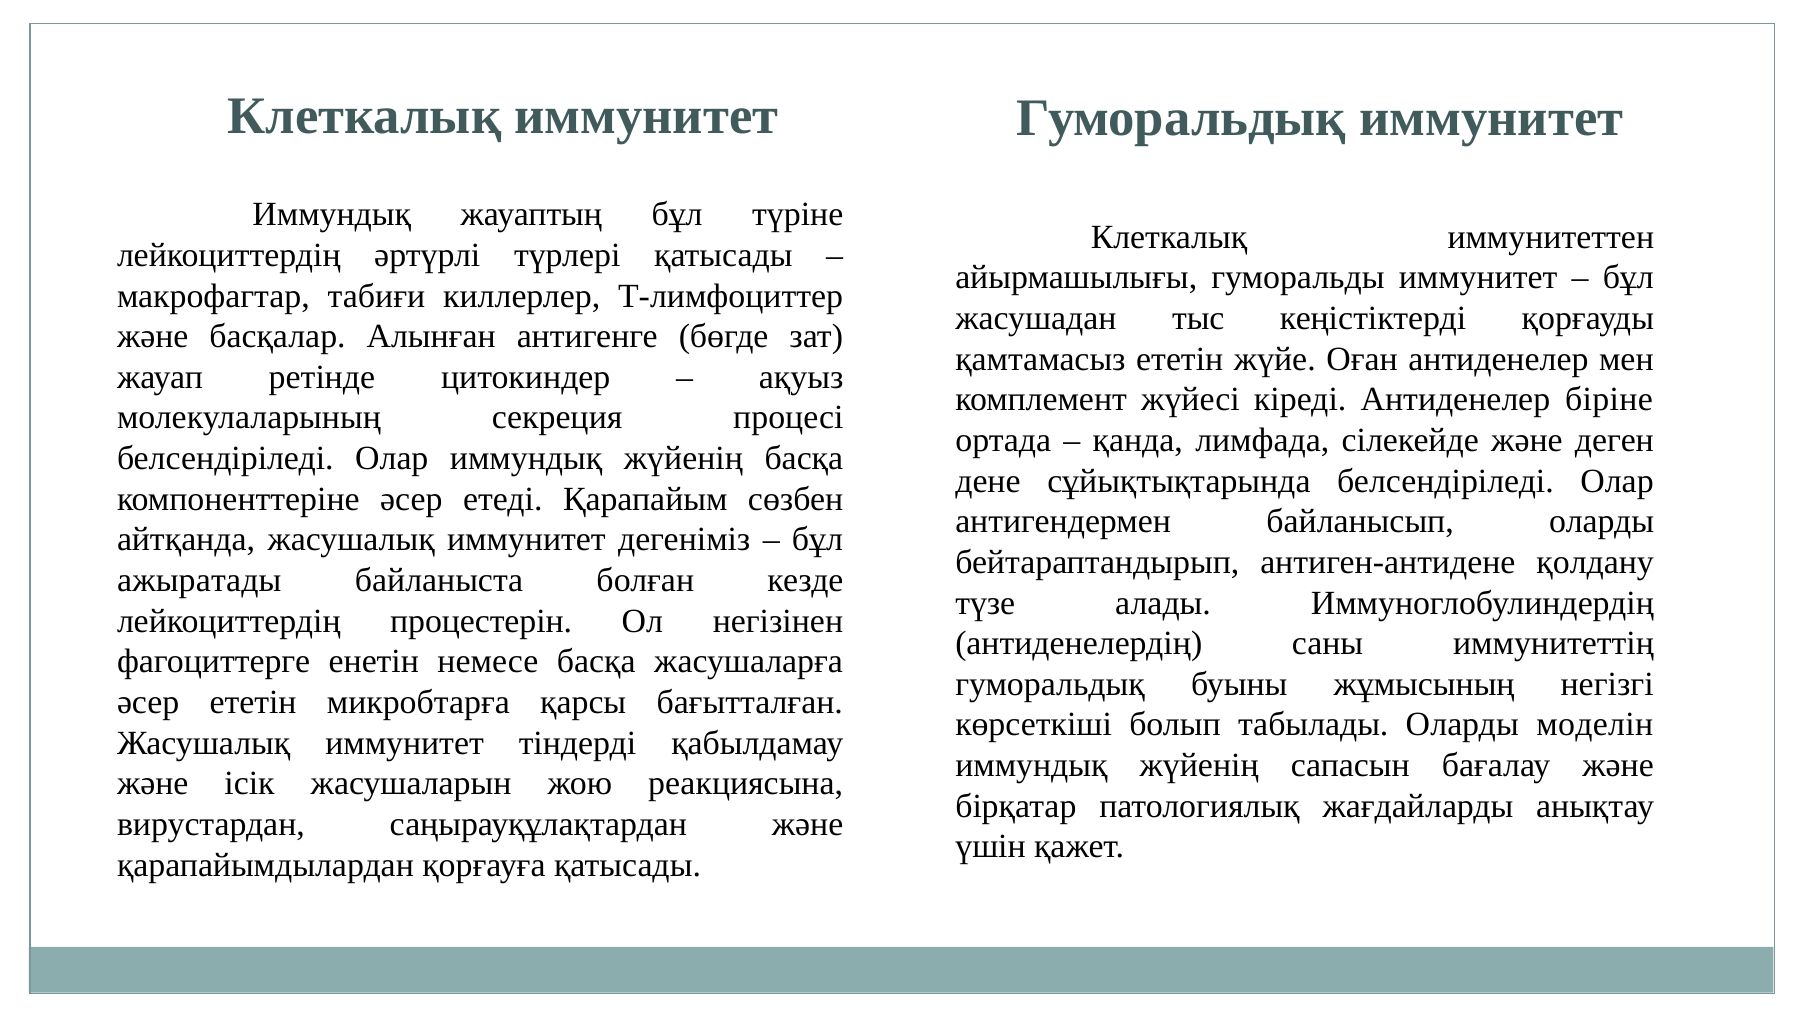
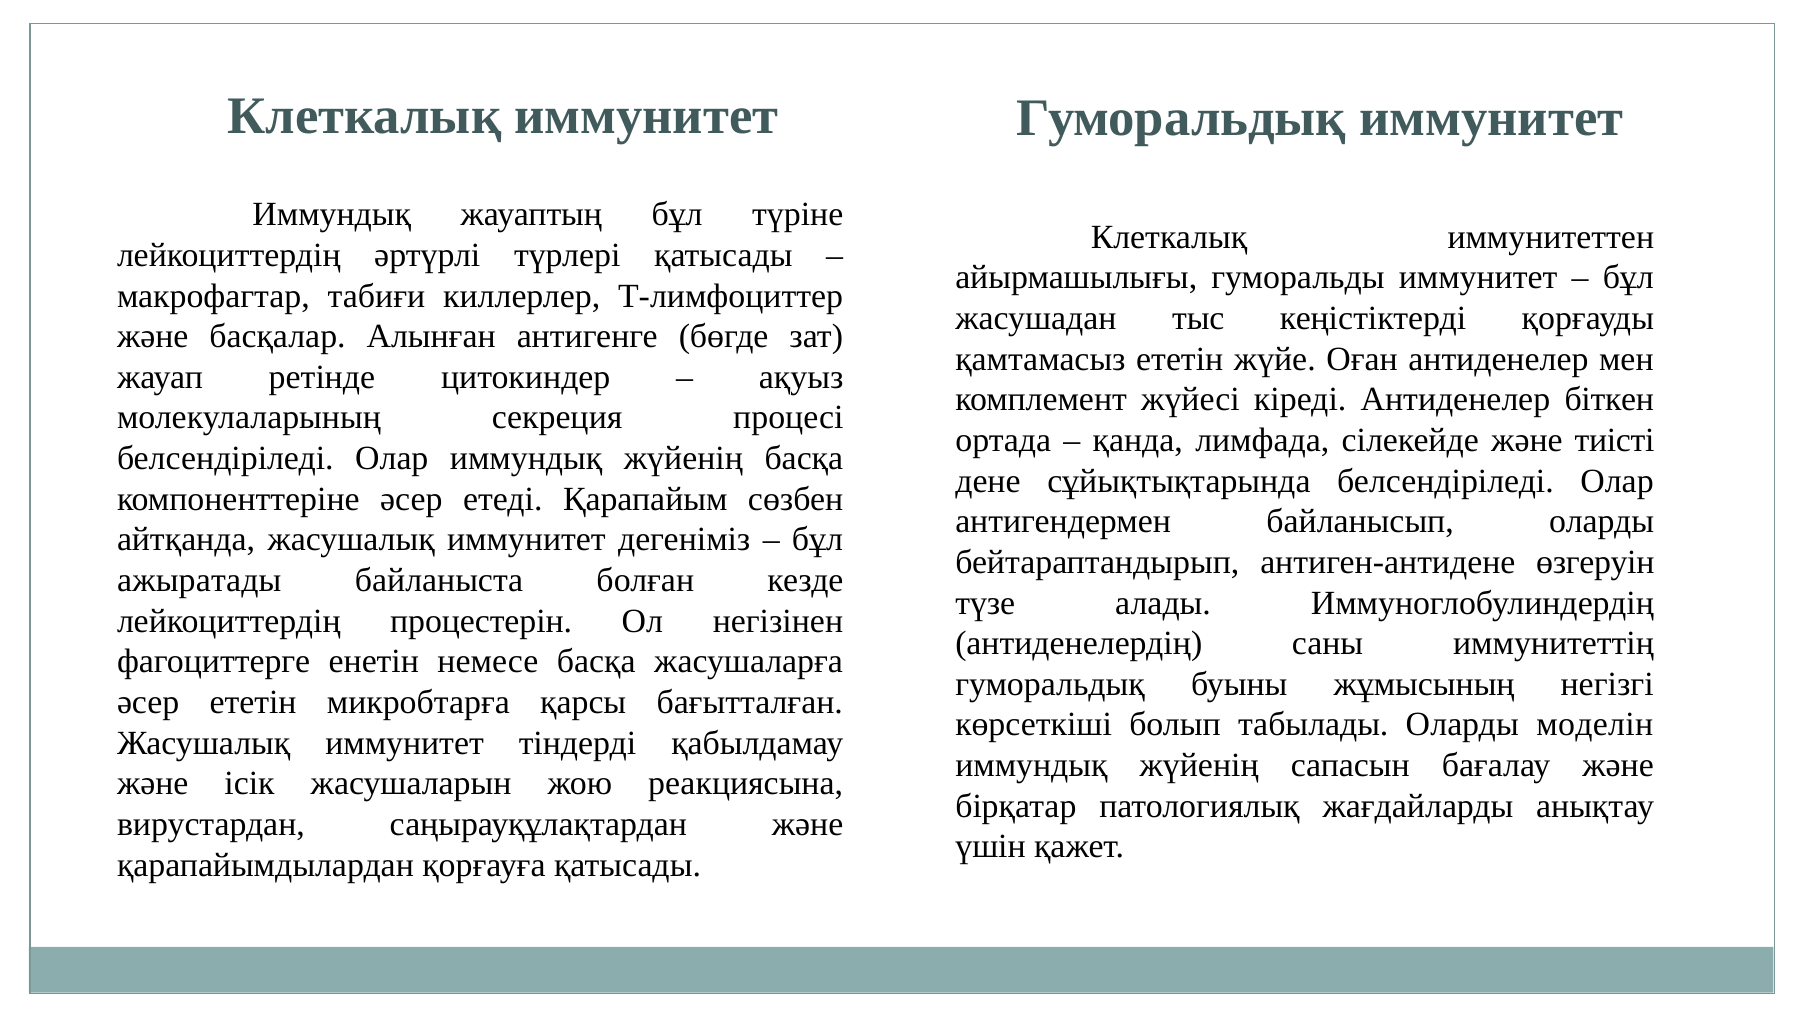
біріне: біріне -> біткен (1609, 400)
деген: деген -> тиісті (1615, 440)
қолдану: қолдану -> өзгеруін (1595, 562)
